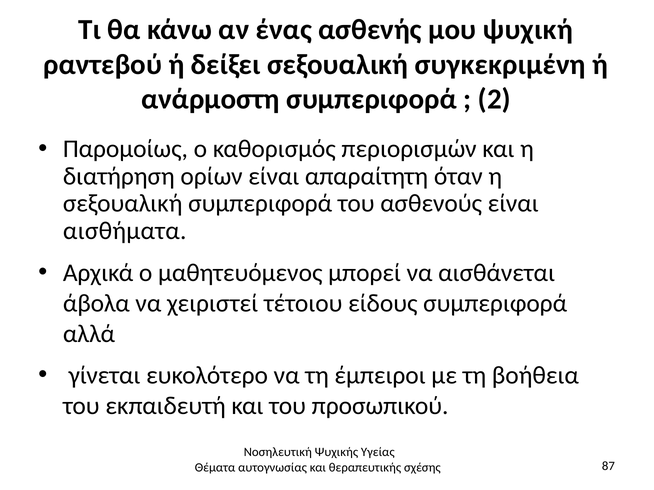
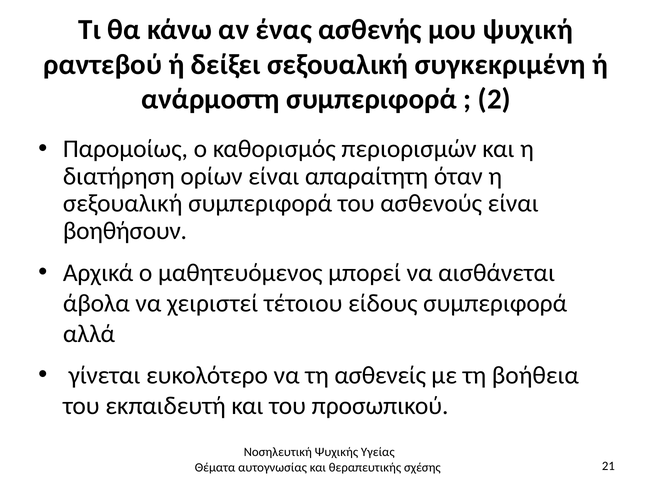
αισθήματα: αισθήματα -> βοηθήσουν (125, 231)
έμπειροι: έμπειροι -> ασθενείς (380, 376)
87: 87 -> 21 (608, 466)
